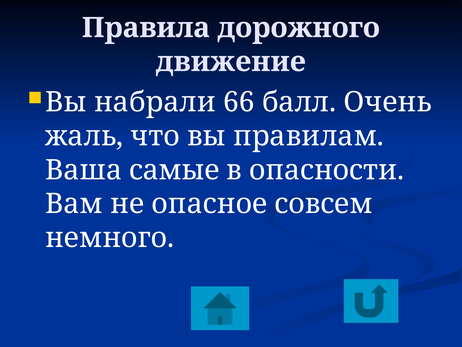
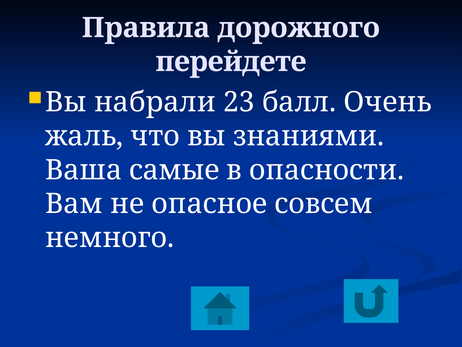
движение: движение -> перейдете (231, 62)
66: 66 -> 23 (239, 102)
правилам: правилам -> знаниями (309, 136)
